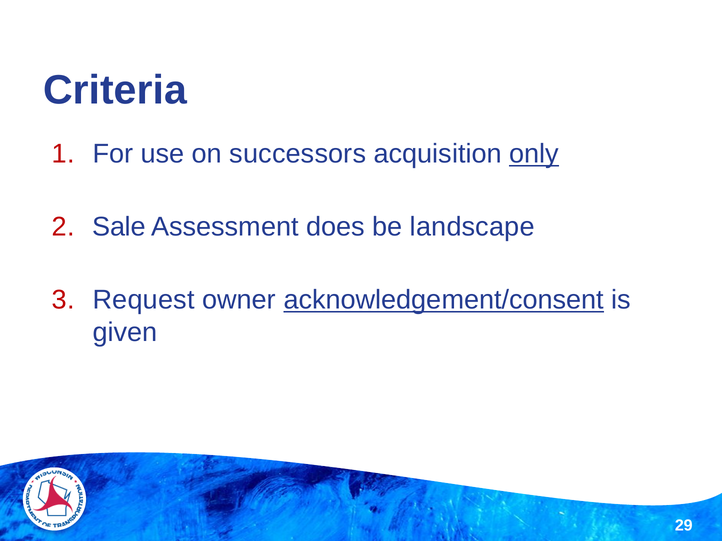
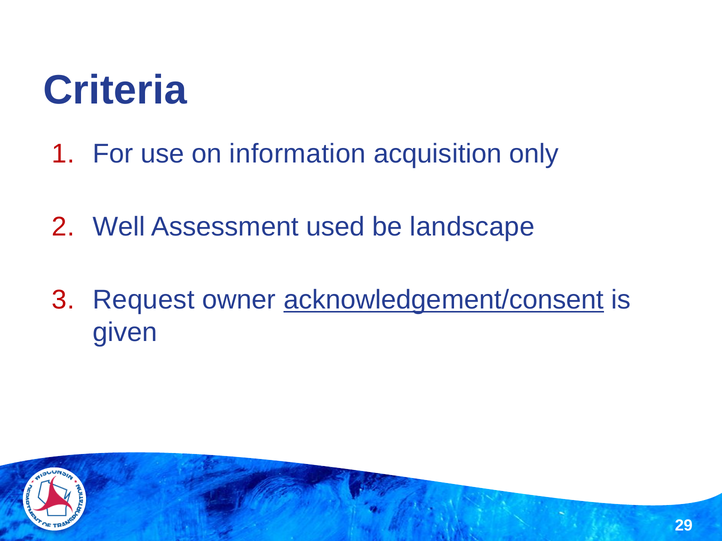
successors: successors -> information (298, 154)
only underline: present -> none (534, 154)
Sale: Sale -> Well (119, 227)
does: does -> used (335, 227)
